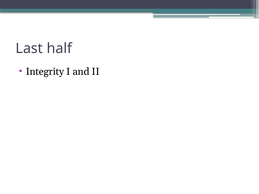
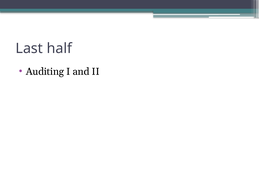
Integrity: Integrity -> Auditing (45, 72)
